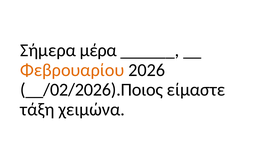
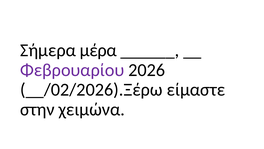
Φεβρουαρίου colour: orange -> purple (72, 70)
__/02/2026).Ποιος: __/02/2026).Ποιος -> __/02/2026).Ξέρω (91, 89)
τάξη: τάξη -> στην (37, 109)
